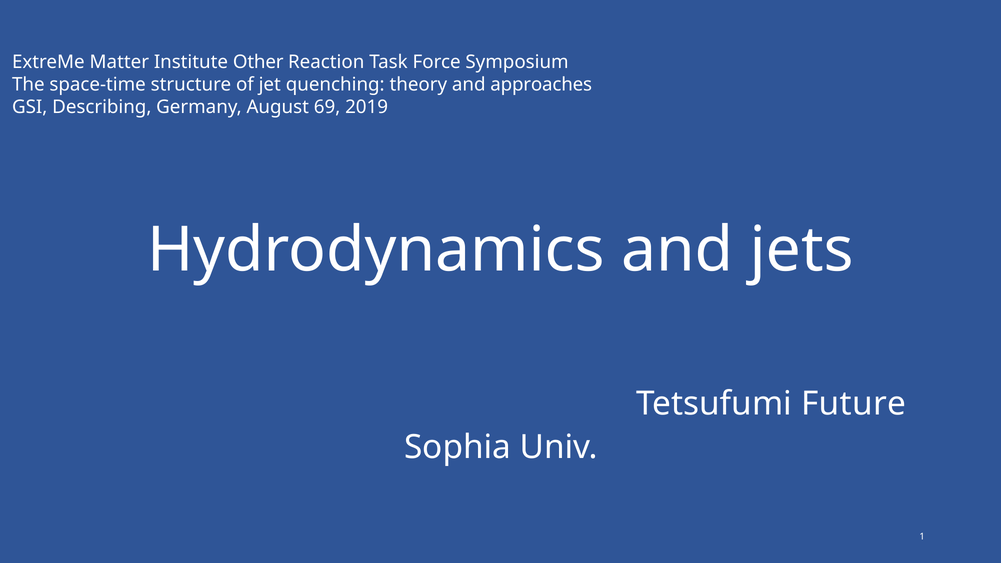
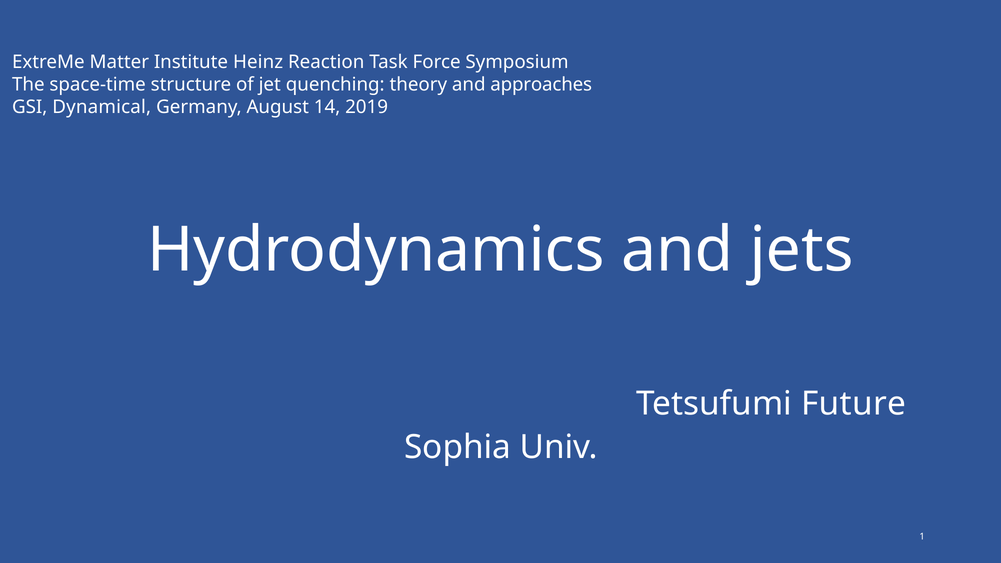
Other: Other -> Heinz (258, 62)
Describing: Describing -> Dynamical (102, 107)
69: 69 -> 14 (327, 107)
